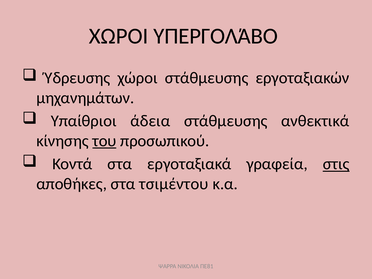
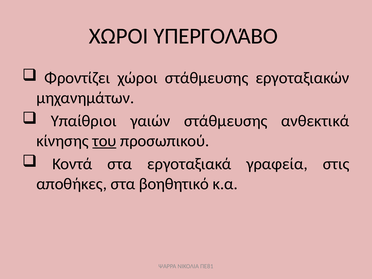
Ύδρευσης: Ύδρευσης -> Φροντίζει (77, 78)
άδεια: άδεια -> γαιών (150, 121)
στις underline: present -> none (336, 164)
τσιμέντου: τσιμέντου -> βοηθητικό (174, 184)
